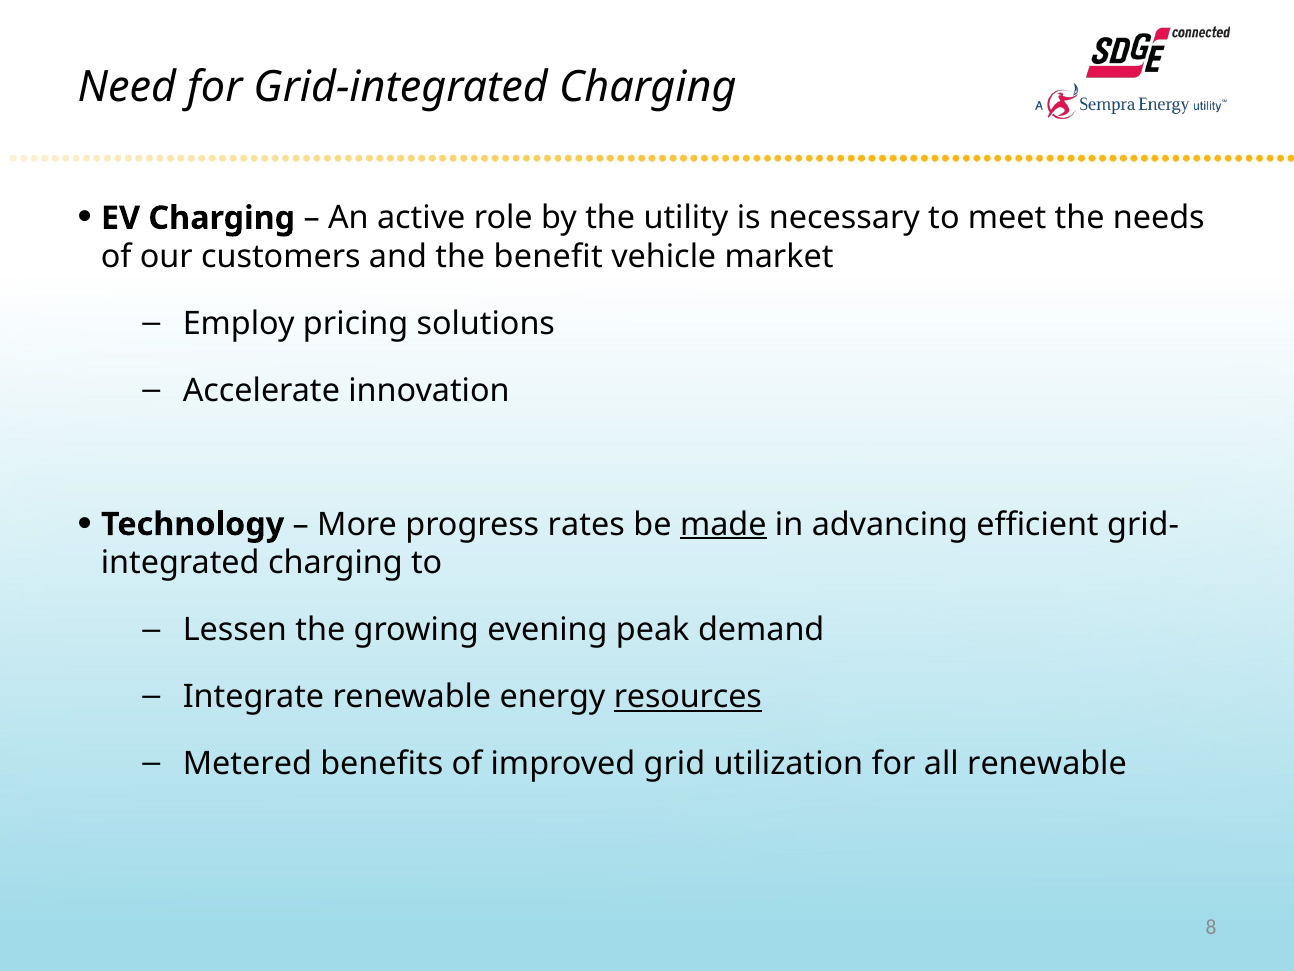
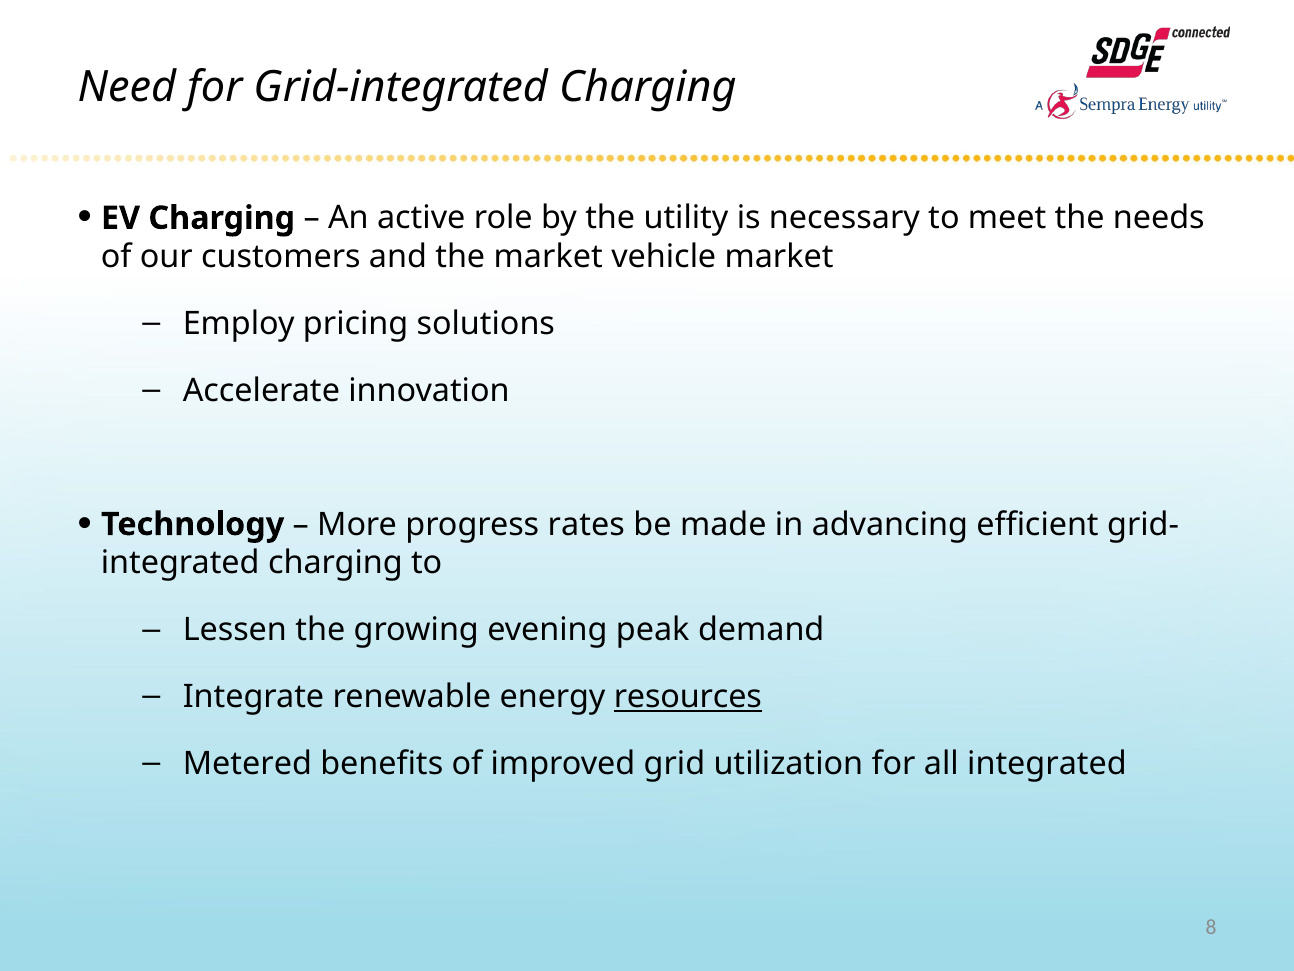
the benefit: benefit -> market (548, 257)
made underline: present -> none (723, 524)
all renewable: renewable -> integrated (1047, 763)
